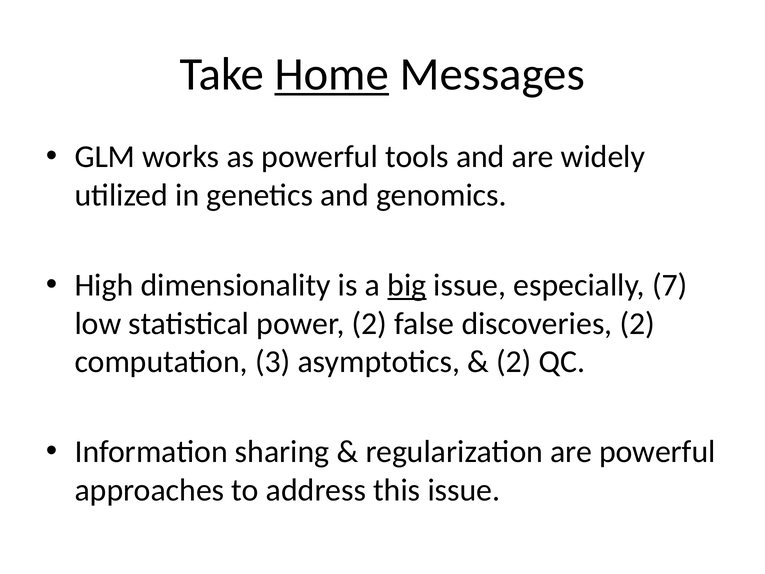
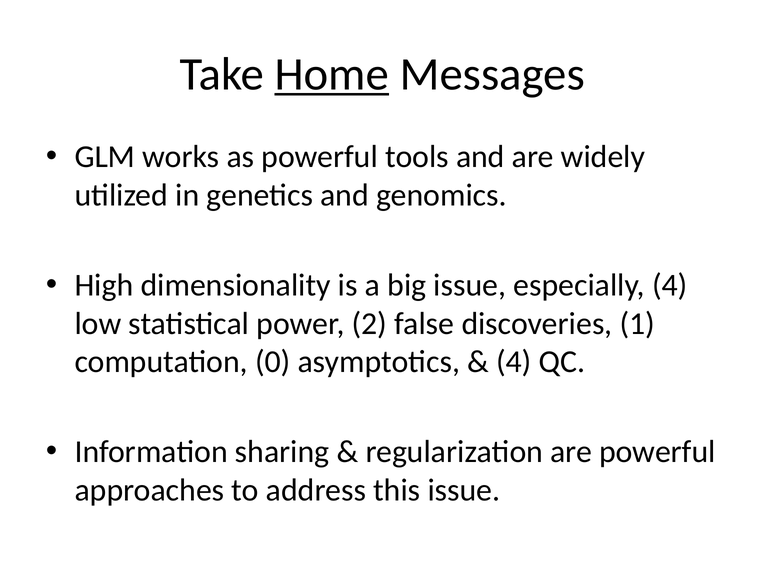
big underline: present -> none (407, 285)
especially 7: 7 -> 4 (670, 285)
discoveries 2: 2 -> 1 (637, 323)
3: 3 -> 0 (273, 362)
2: 2 -> 4 (514, 362)
